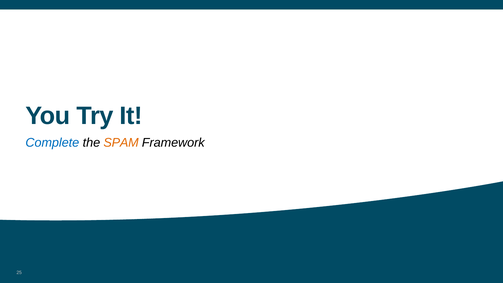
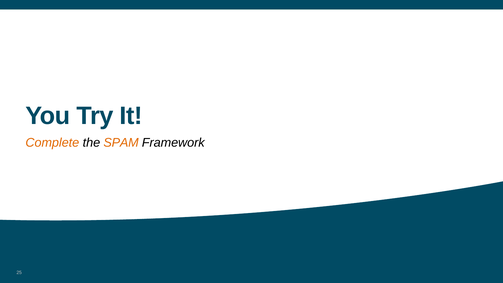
Complete colour: blue -> orange (52, 143)
